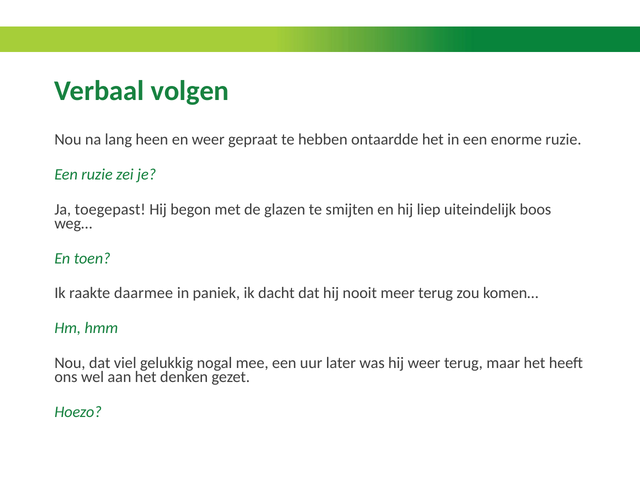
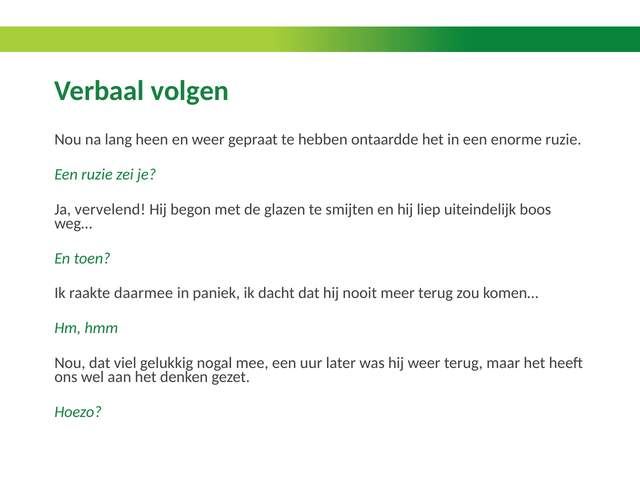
toegepast: toegepast -> vervelend (110, 209)
